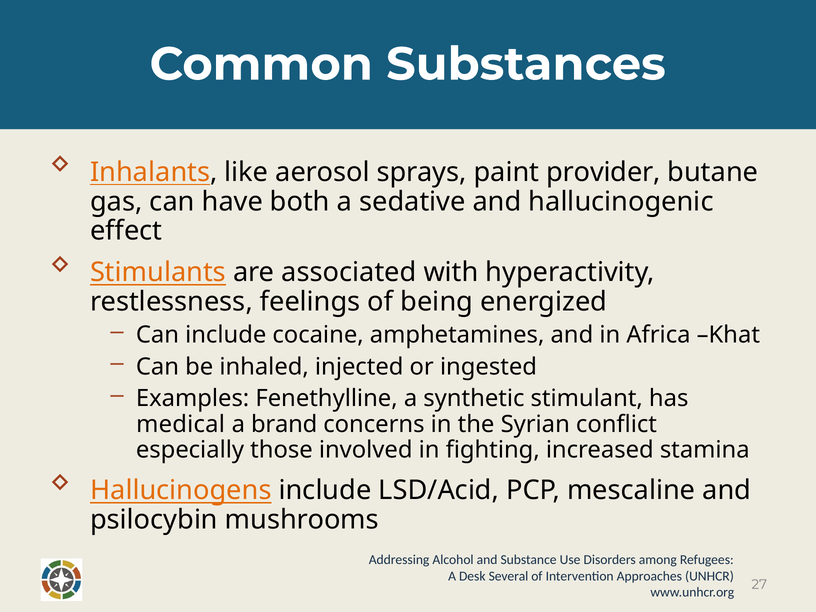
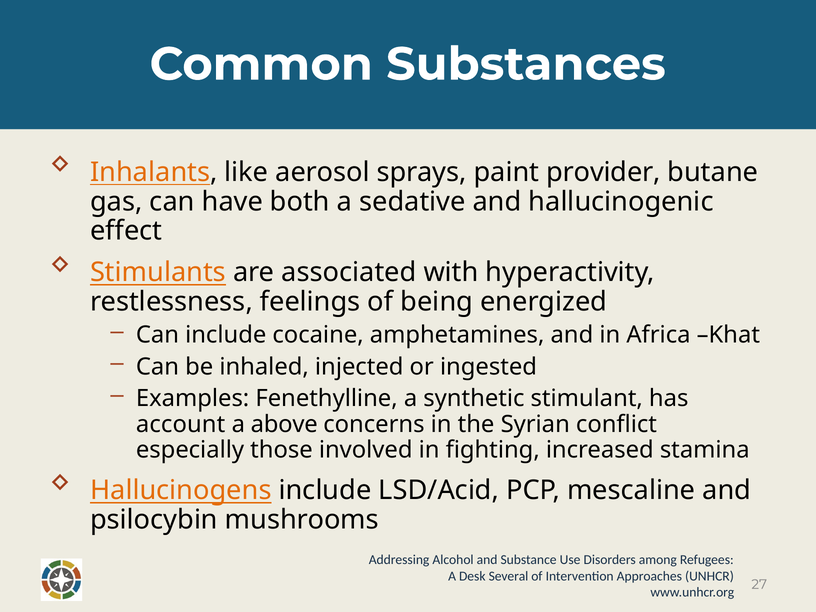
medical: medical -> account (181, 424)
brand: brand -> above (284, 424)
